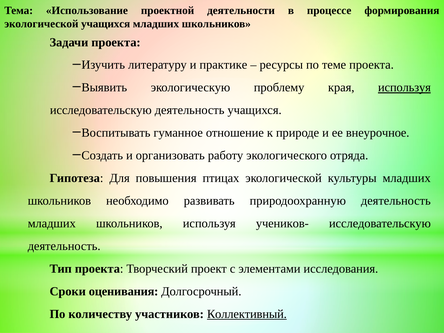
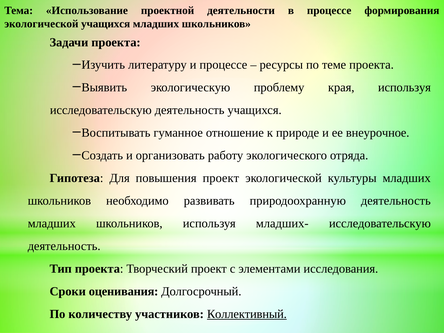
и практике: практике -> процессе (223, 65)
используя underline: present -> none (404, 88)
повышения птицах: птицах -> проект (221, 178)
учеников-: учеников- -> младших- (282, 223)
